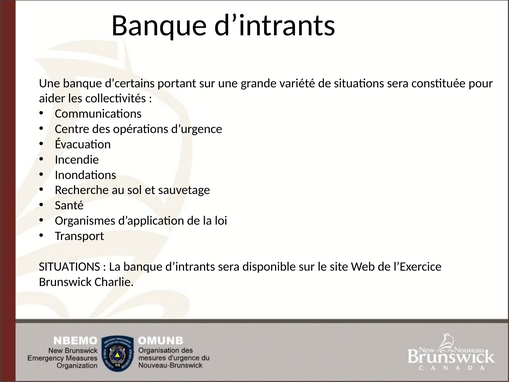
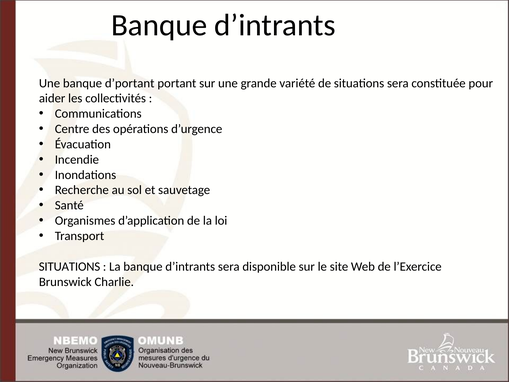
d’certains: d’certains -> d’portant (130, 83)
